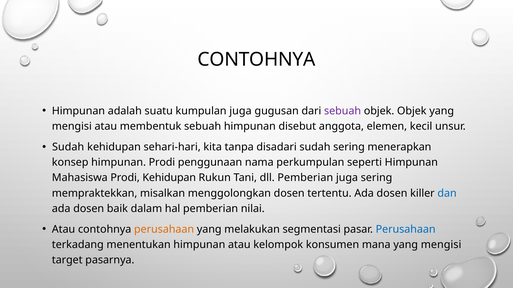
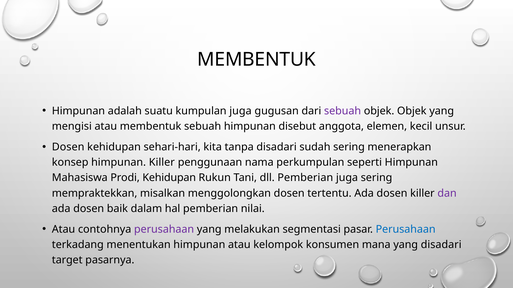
CONTOHNYA: CONTOHNYA -> MEMBENTUK (257, 59)
Sudah: Sudah -> Dosen (68, 147)
himpunan Prodi: Prodi -> Killer (162, 163)
dan colour: blue -> purple (447, 194)
perusahaan colour: orange -> purple (164, 230)
mana yang mengisi: mengisi -> disadari (441, 245)
